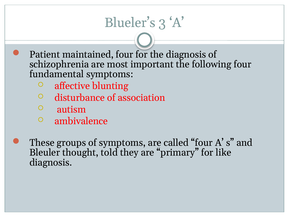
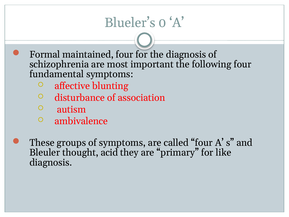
3: 3 -> 0 (162, 23)
Patient: Patient -> Formal (45, 54)
told: told -> acid (109, 152)
